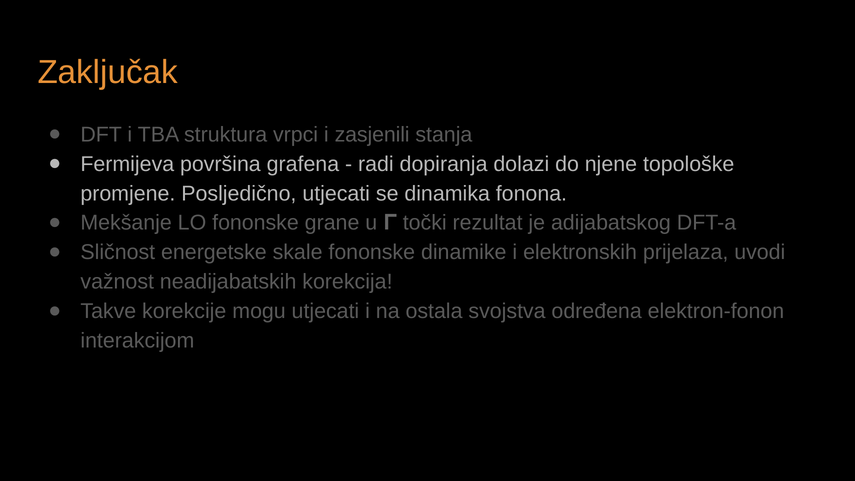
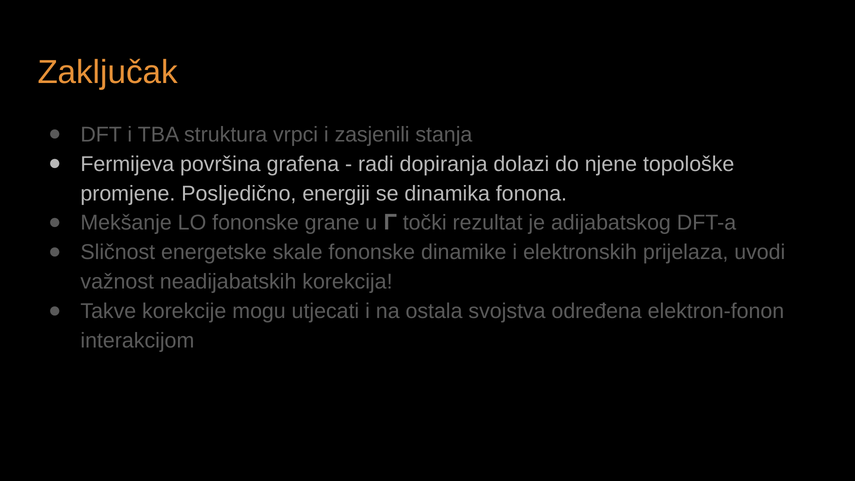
Posljedično utjecati: utjecati -> energiji (336, 193)
